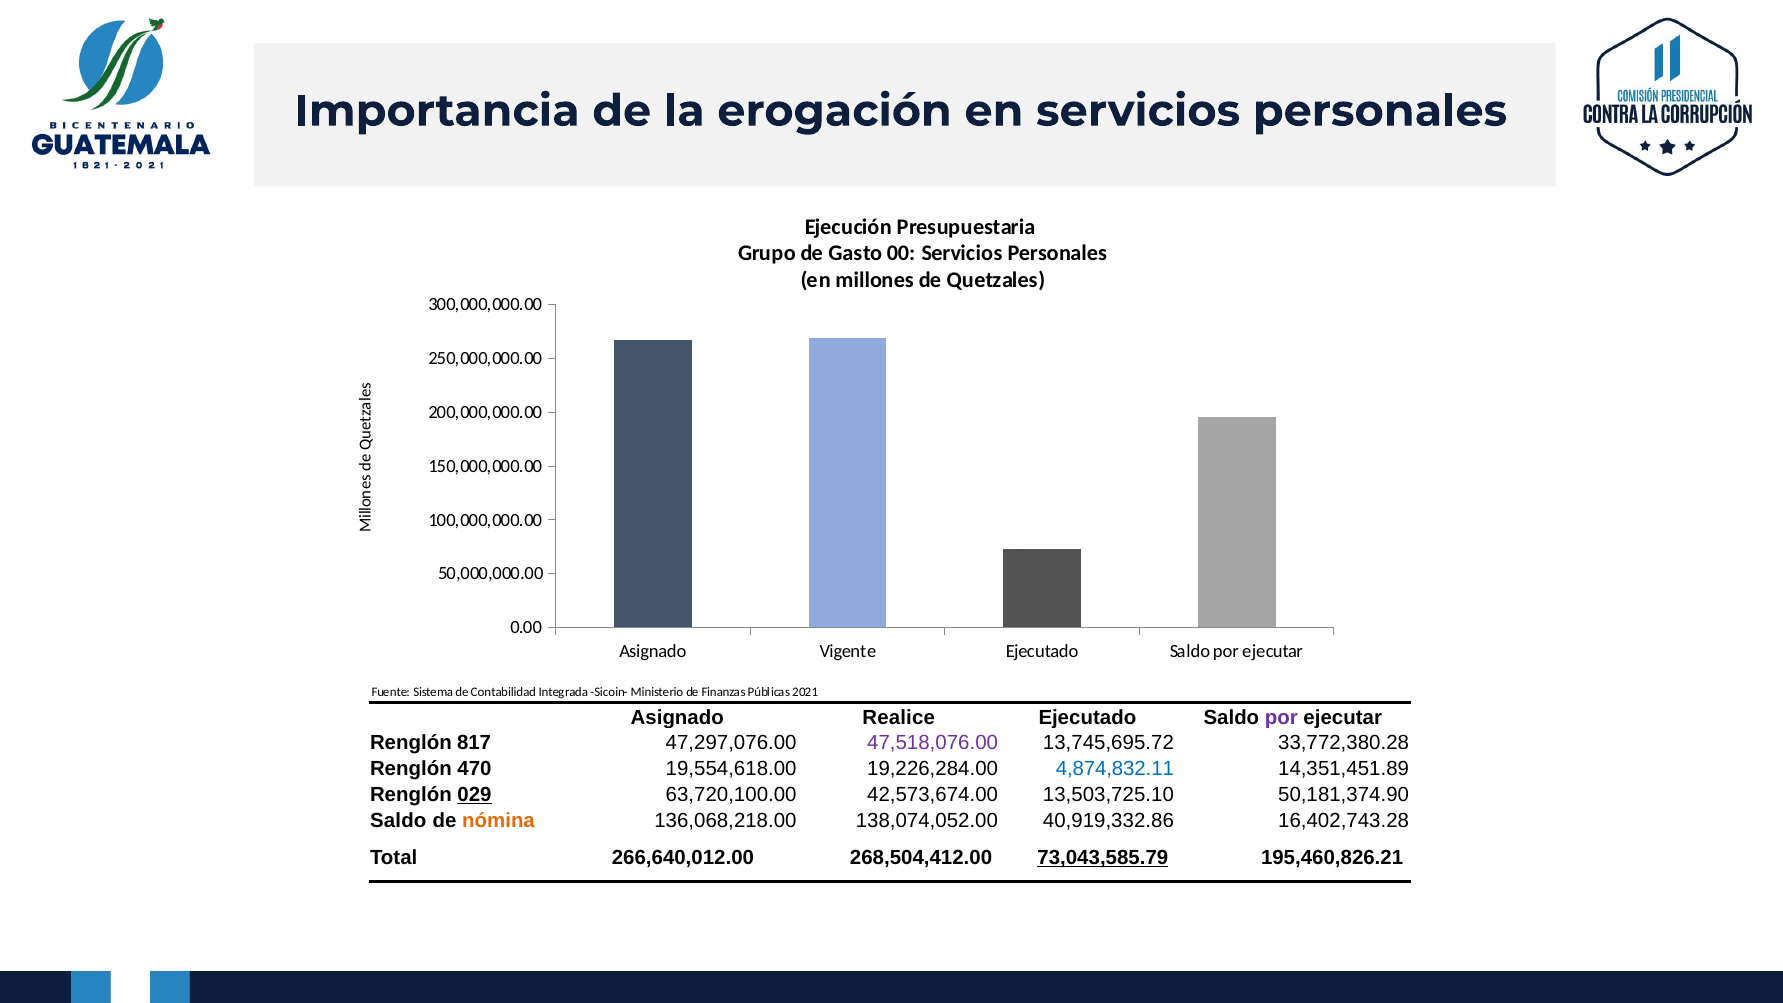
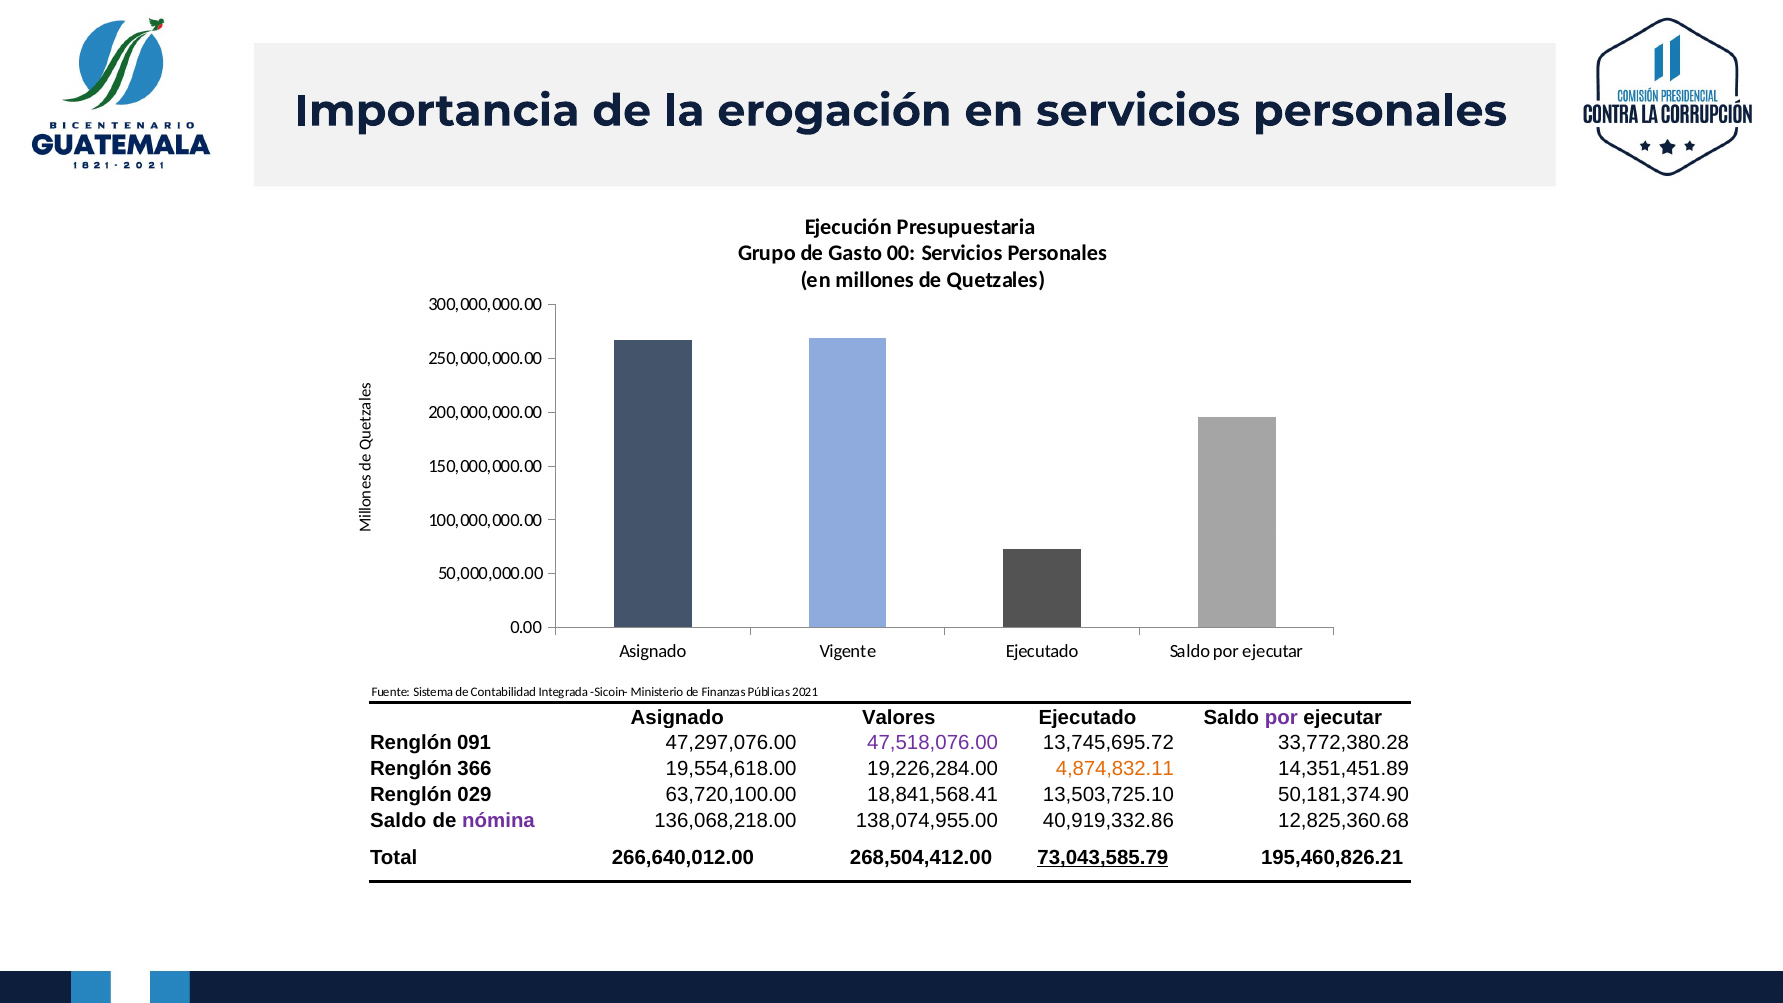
Realice: Realice -> Valores (899, 717)
817: 817 -> 091 (474, 743)
470: 470 -> 366 (475, 769)
4,874,832.11 colour: blue -> orange (1115, 769)
029 underline: present -> none (475, 795)
42,573,674.00: 42,573,674.00 -> 18,841,568.41 (933, 795)
nómina colour: orange -> purple (498, 820)
138,074,052.00: 138,074,052.00 -> 138,074,955.00 (927, 820)
16,402,743.28: 16,402,743.28 -> 12,825,360.68 (1344, 820)
